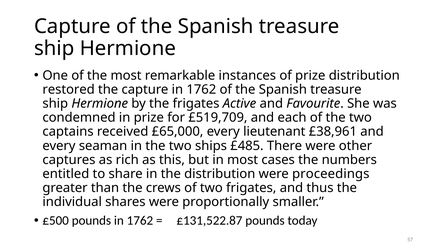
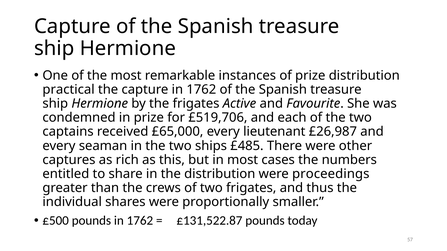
restored: restored -> practical (69, 90)
£519,709: £519,709 -> £519,706 (218, 118)
£38,961: £38,961 -> £26,987 (333, 132)
